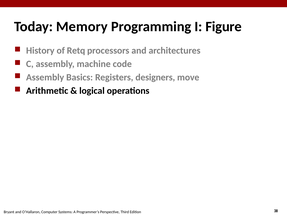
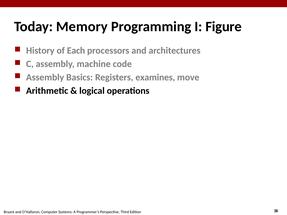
Retq: Retq -> Each (76, 51)
designers: designers -> examines (155, 77)
